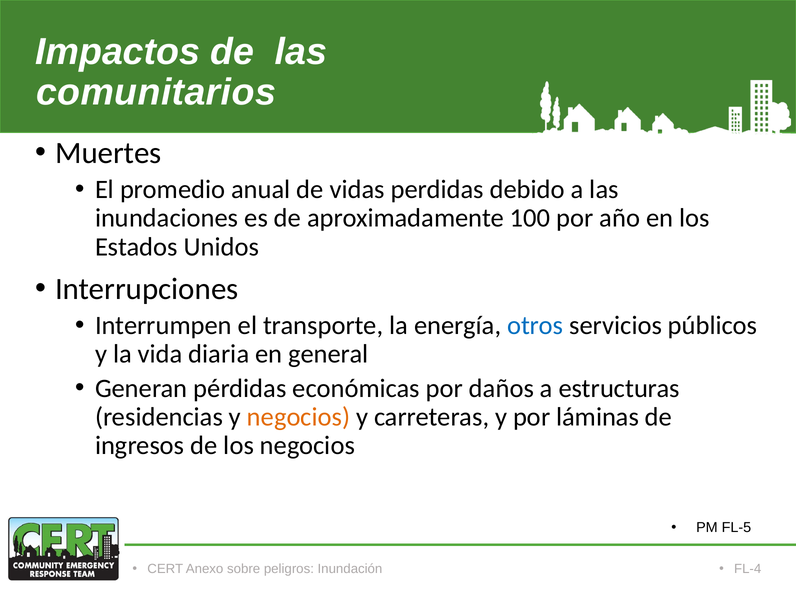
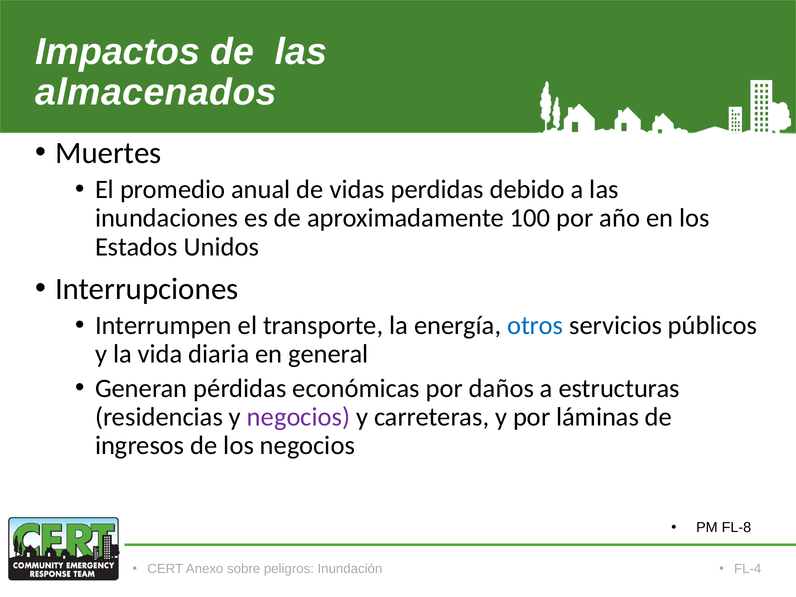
comunitarios: comunitarios -> almacenados (156, 93)
negocios colour: orange -> purple (299, 417)
FL-5: FL-5 -> FL-8 (736, 527)
